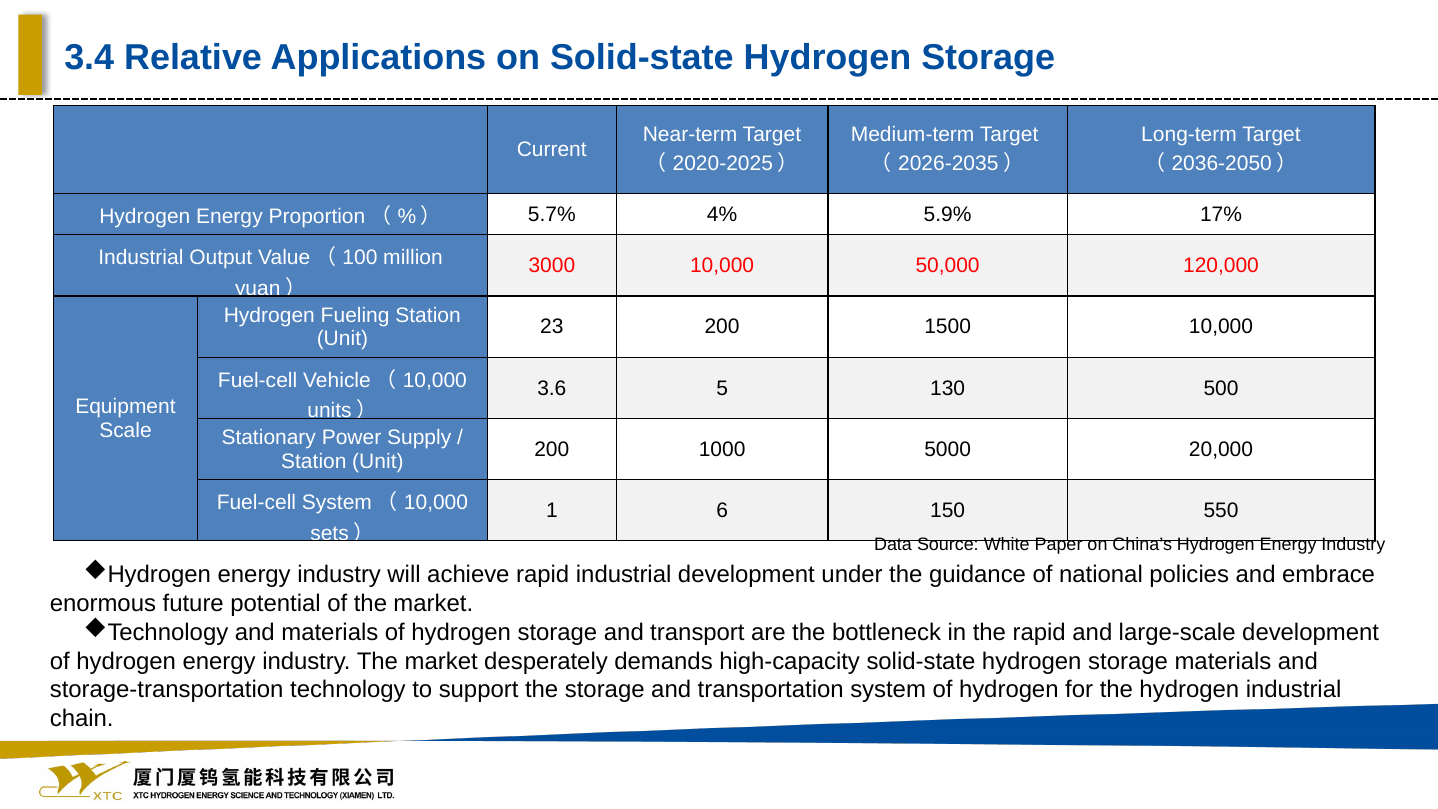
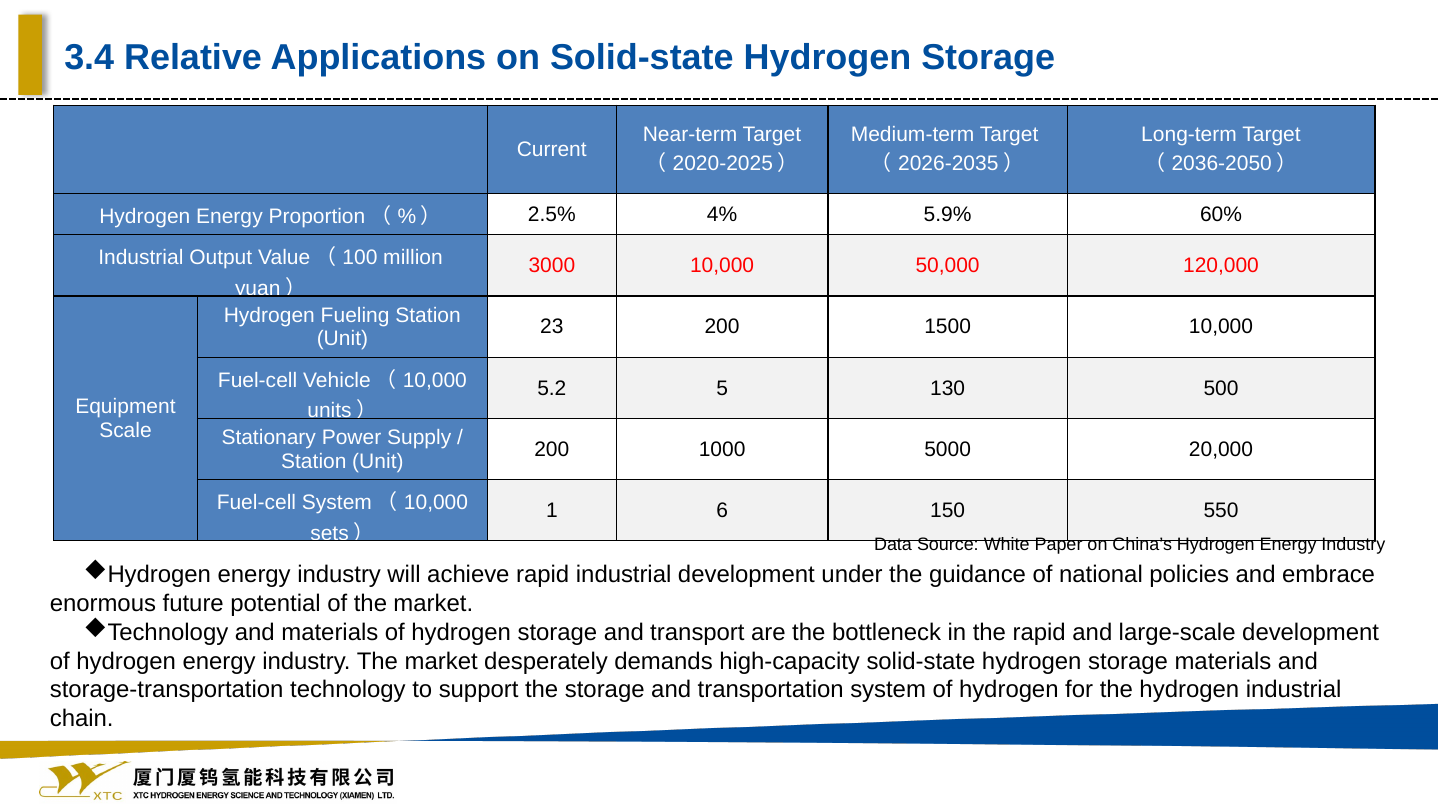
5.7%: 5.7% -> 2.5% (552, 215)
17%: 17% -> 60% (1221, 215)
3.6: 3.6 -> 5.2 (552, 388)
